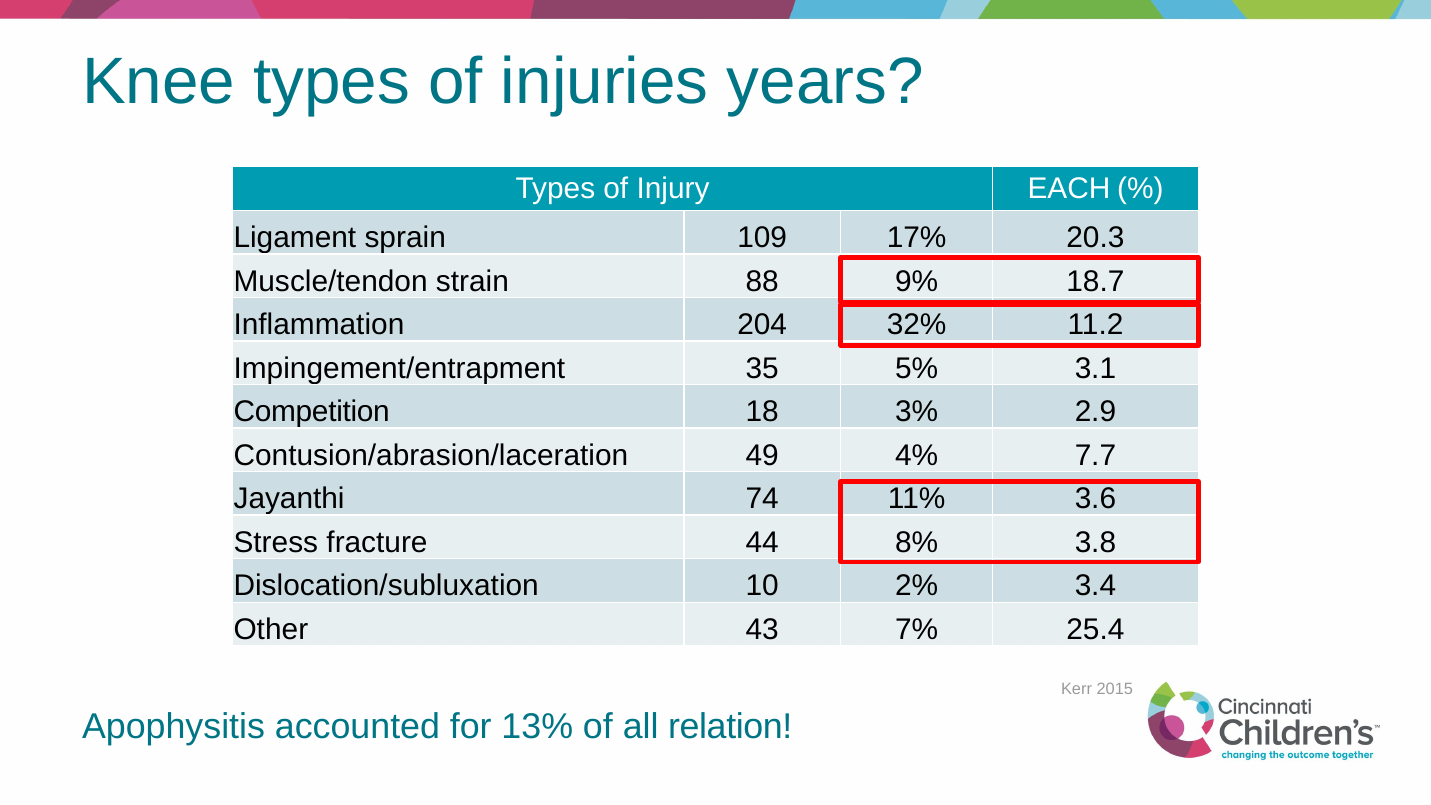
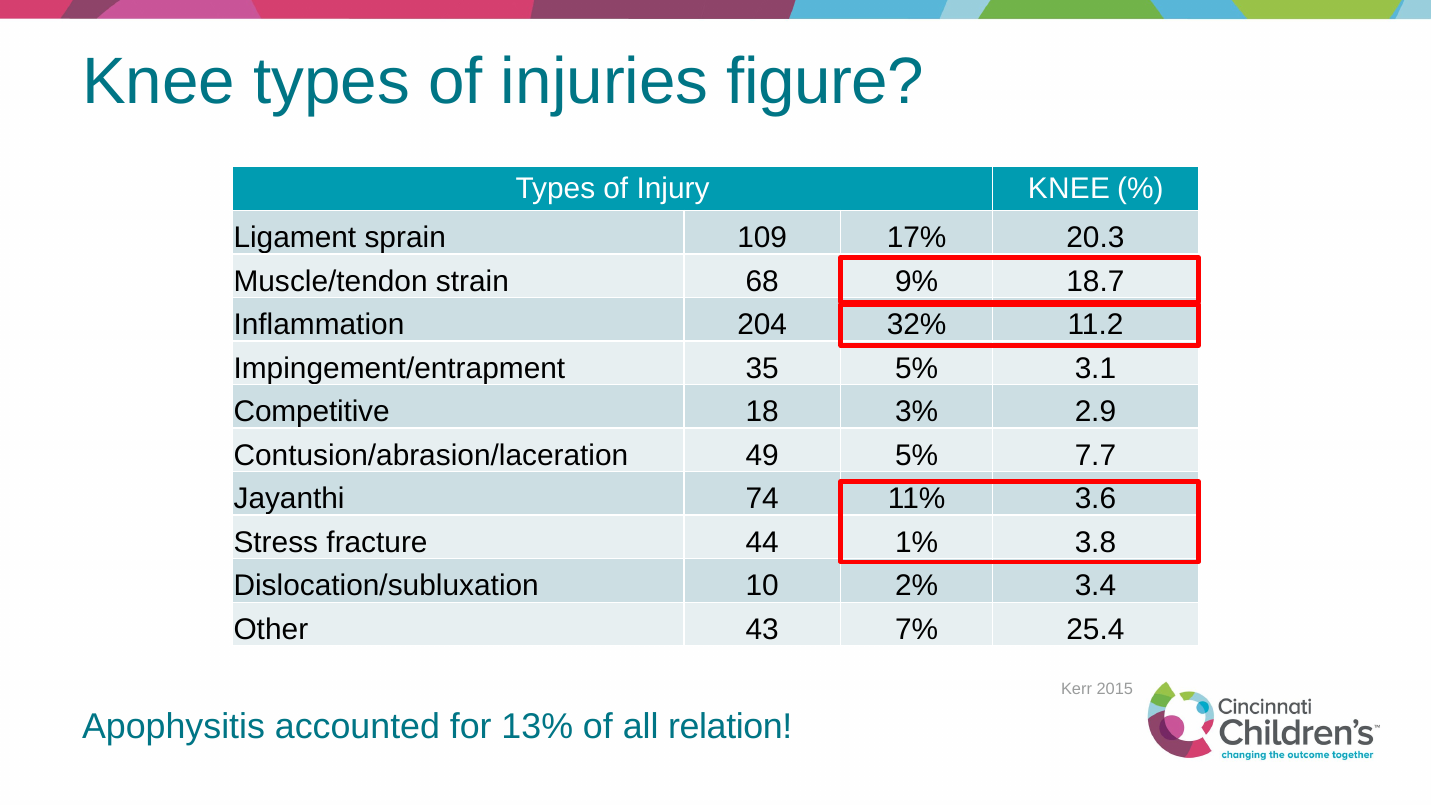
years: years -> figure (826, 82)
Injury EACH: EACH -> KNEE (1069, 189)
88: 88 -> 68 (762, 281)
Competition: Competition -> Competitive (312, 412)
49 4%: 4% -> 5% (917, 455)
8%: 8% -> 1% (917, 542)
